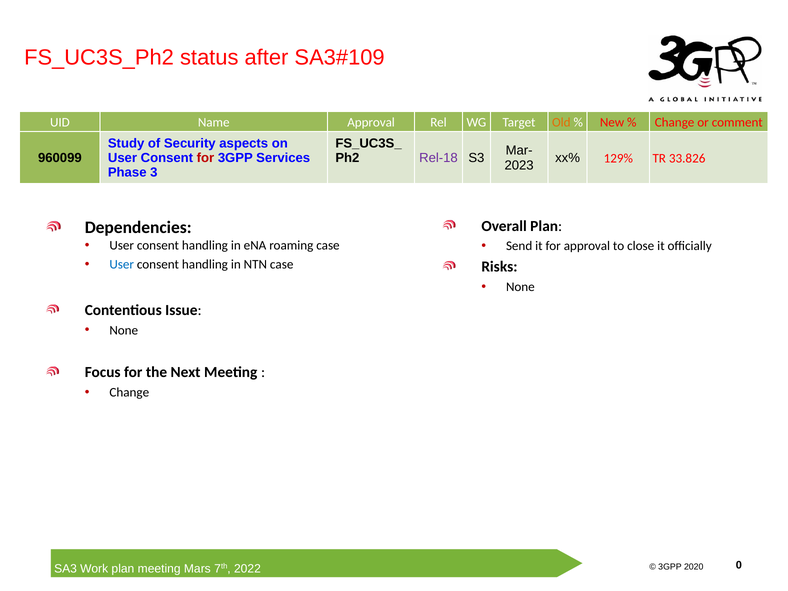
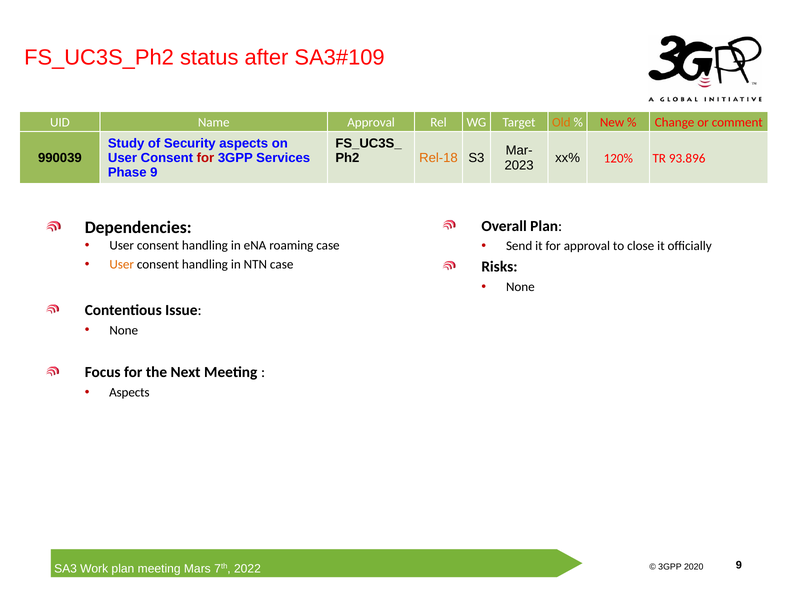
960099: 960099 -> 990039 (60, 158)
Rel-18 colour: purple -> orange (438, 158)
129%: 129% -> 120% (618, 158)
33.826: 33.826 -> 93.896 (687, 158)
Phase 3: 3 -> 9 (154, 173)
User colour: blue -> orange (122, 265)
Change: Change -> Aspects (129, 393)
0: 0 -> 9 (739, 565)
